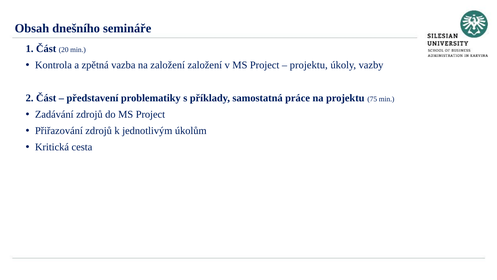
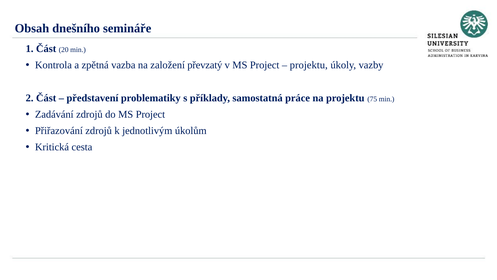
založení založení: založení -> převzatý (205, 65)
